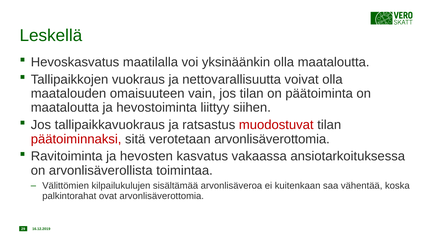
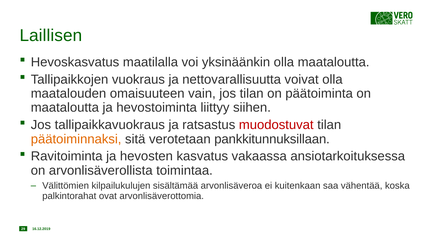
Leskellä: Leskellä -> Laillisen (51, 36)
päätoiminnaksi colour: red -> orange (76, 139)
verotetaan arvonlisäverottomia: arvonlisäverottomia -> pankkitunnuksillaan (272, 139)
